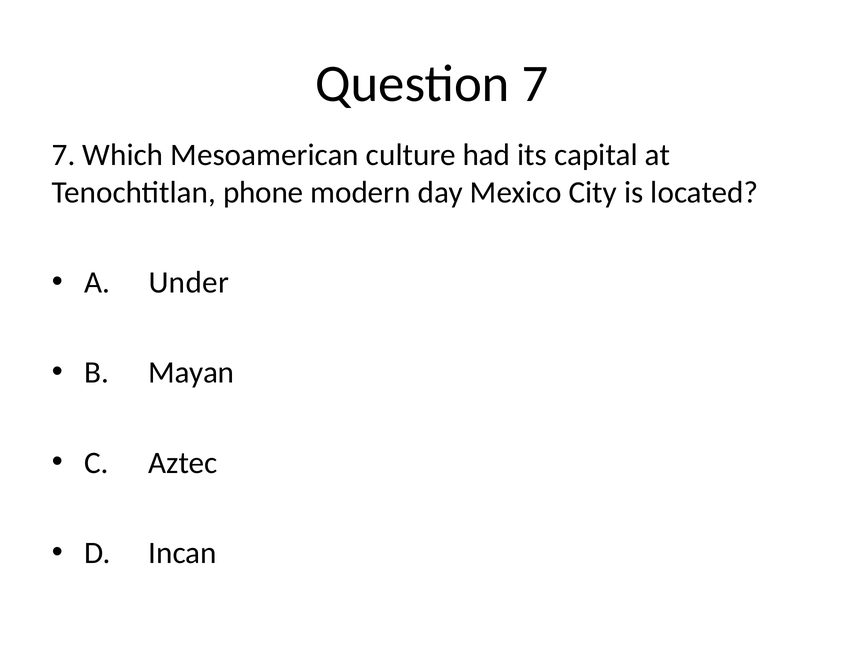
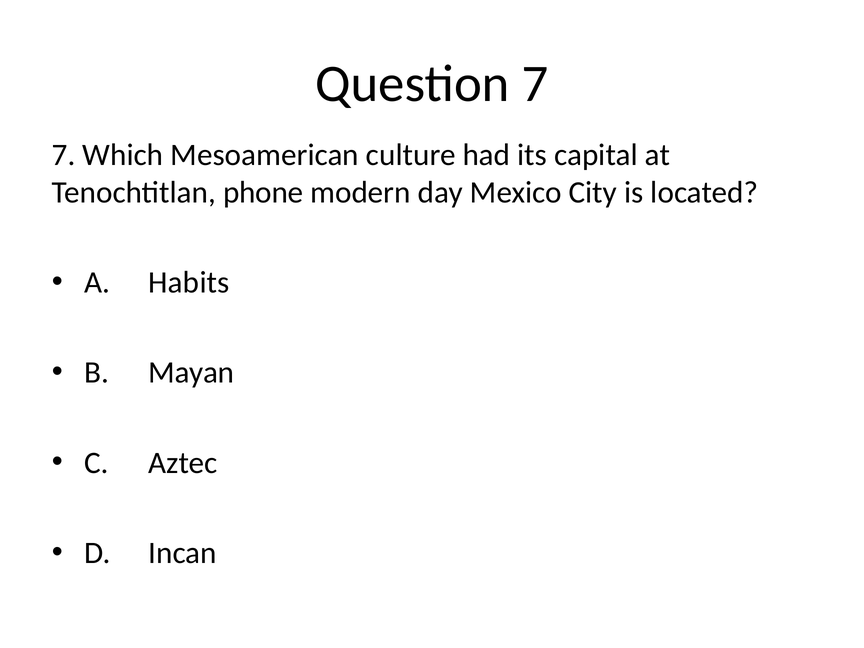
Under: Under -> Habits (189, 282)
